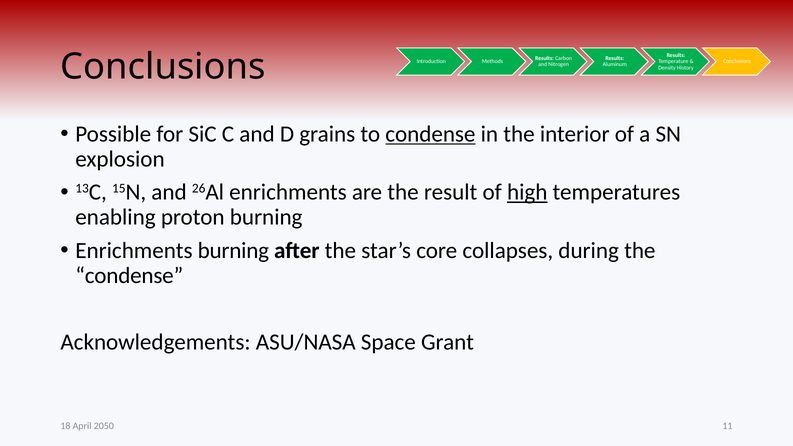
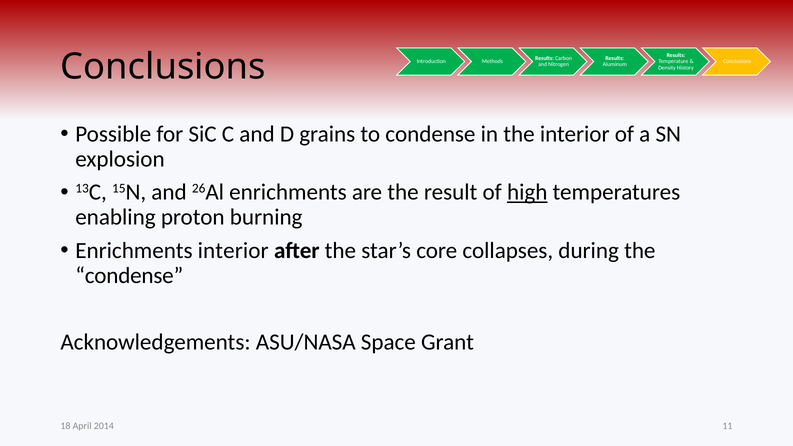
condense underline: present -> none (430, 134)
Enrichments burning: burning -> interior (233, 251)
2050: 2050 -> 2014 (104, 426)
